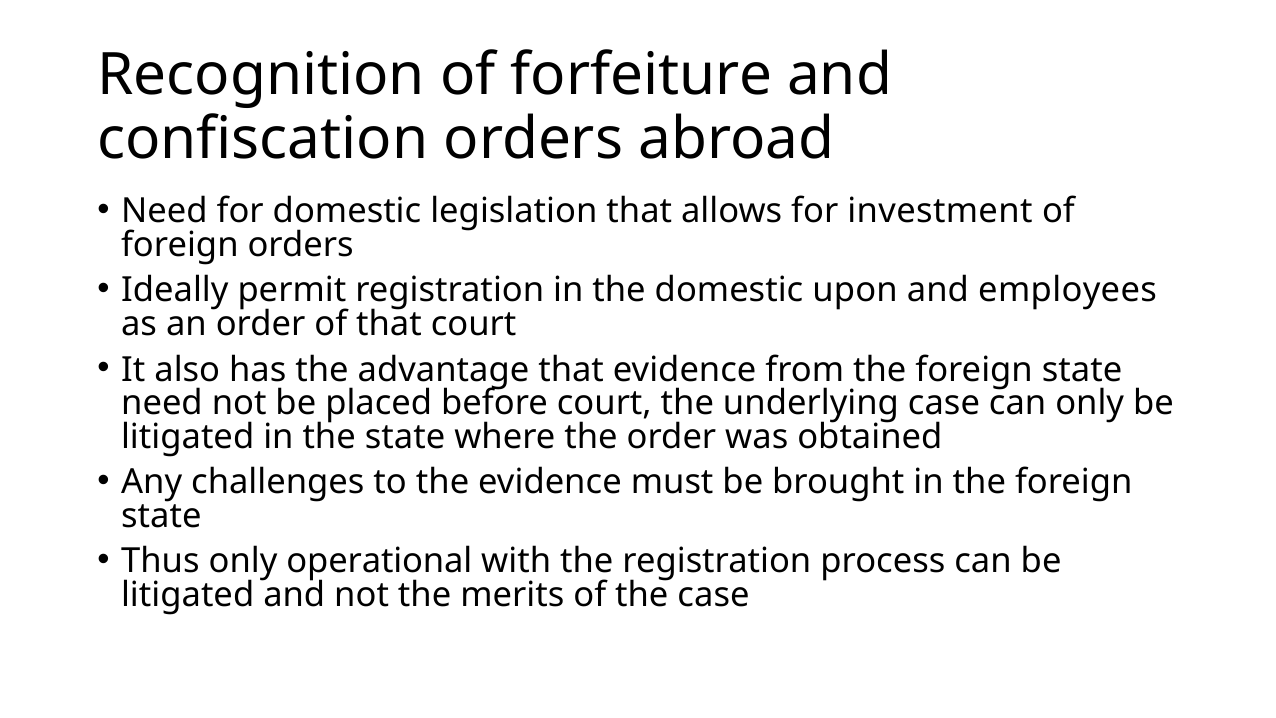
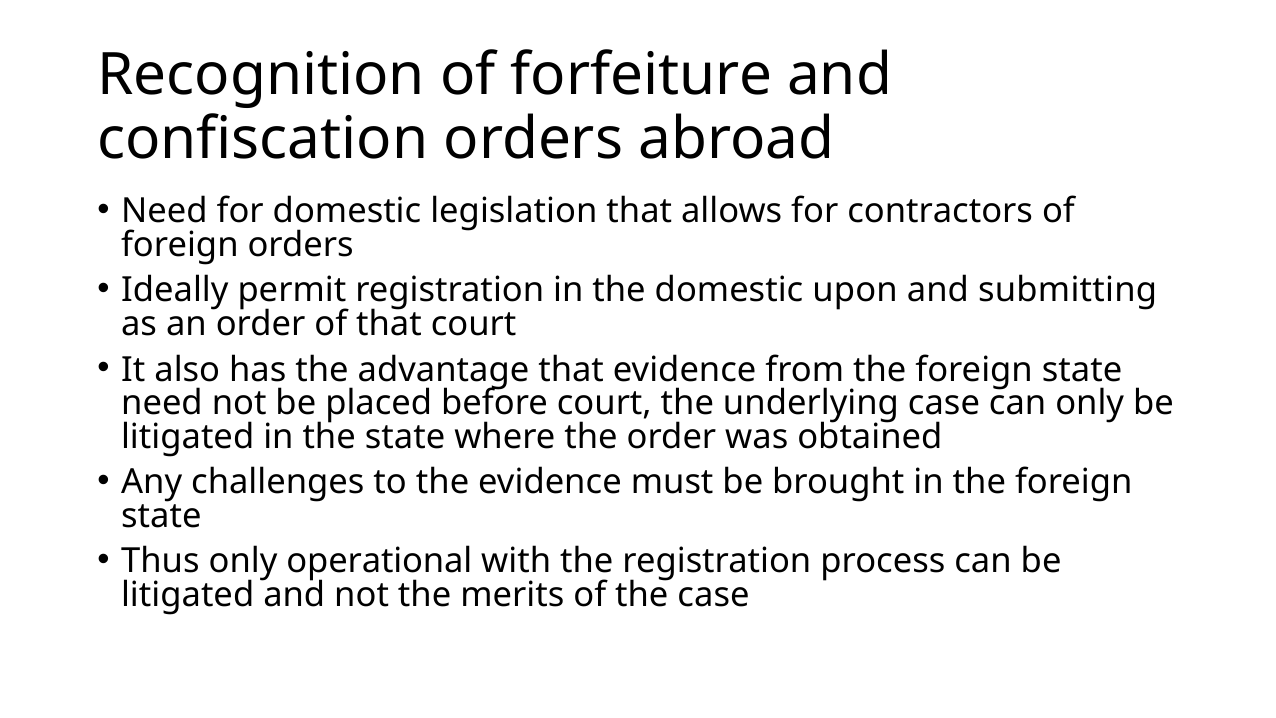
investment: investment -> contractors (940, 211)
employees: employees -> submitting (1068, 290)
